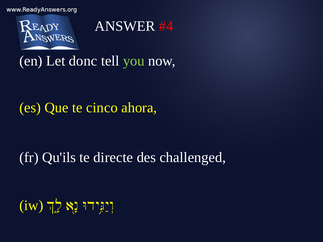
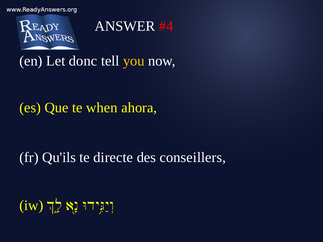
you colour: light green -> yellow (134, 61)
cinco: cinco -> when (102, 108)
challenged: challenged -> conseillers (193, 158)
